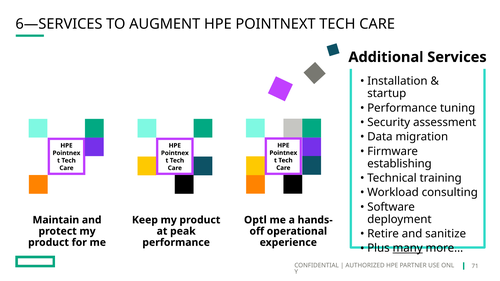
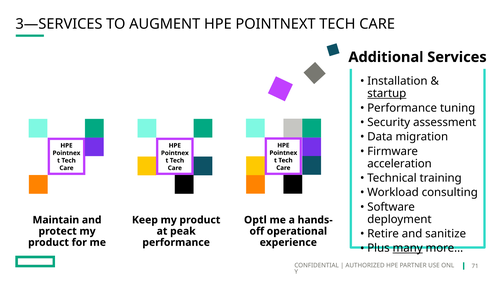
6—SERVICES: 6—SERVICES -> 3—SERVICES (59, 24)
startup underline: none -> present (387, 94)
establishing: establishing -> acceleration (399, 164)
